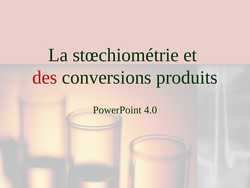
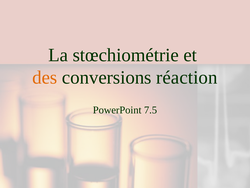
des colour: red -> orange (45, 77)
produits: produits -> réaction (187, 77)
4.0: 4.0 -> 7.5 (151, 110)
